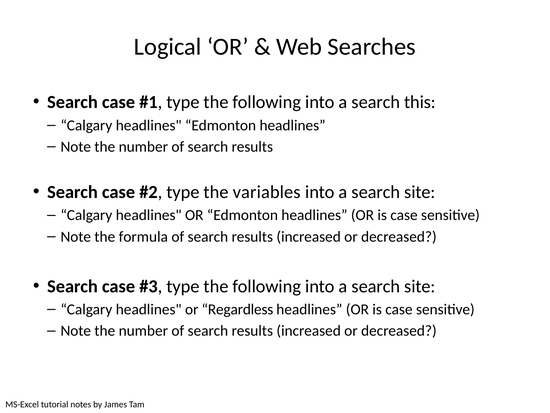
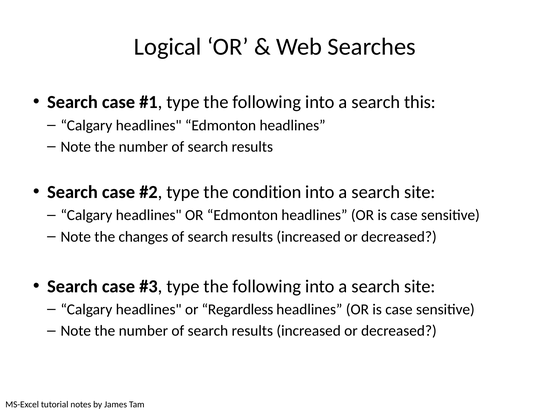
variables: variables -> condition (267, 192)
formula: formula -> changes (143, 236)
